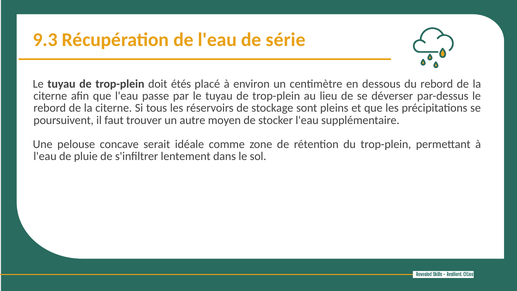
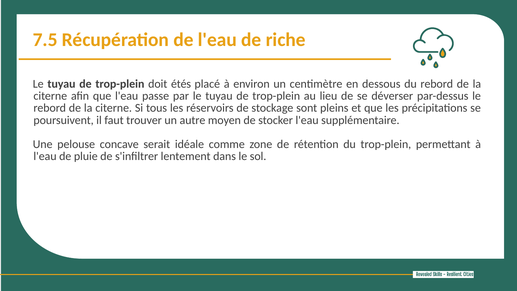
9.3: 9.3 -> 7.5 (45, 40)
série: série -> riche (286, 40)
